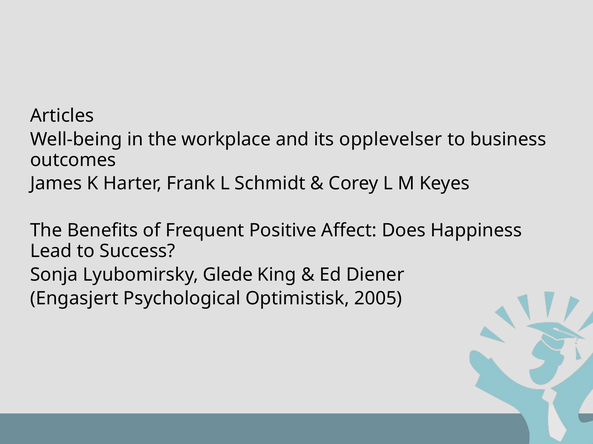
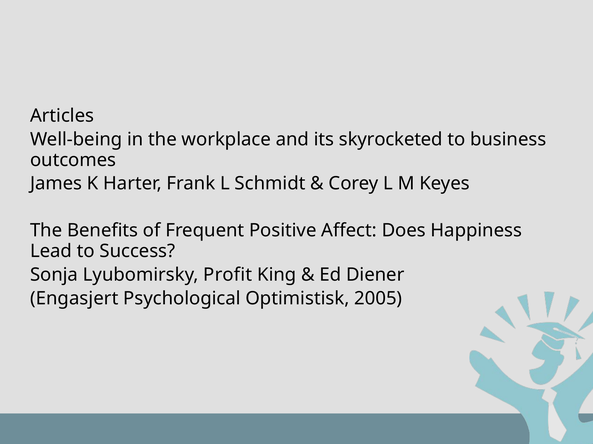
opplevelser: opplevelser -> skyrocketed (391, 140)
Glede: Glede -> Profit (228, 275)
